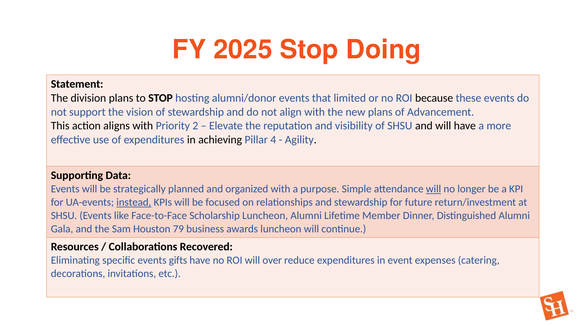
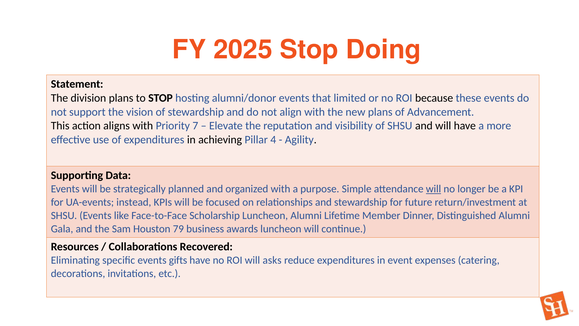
2: 2 -> 7 (195, 126)
instead underline: present -> none (134, 202)
over: over -> asks (272, 260)
